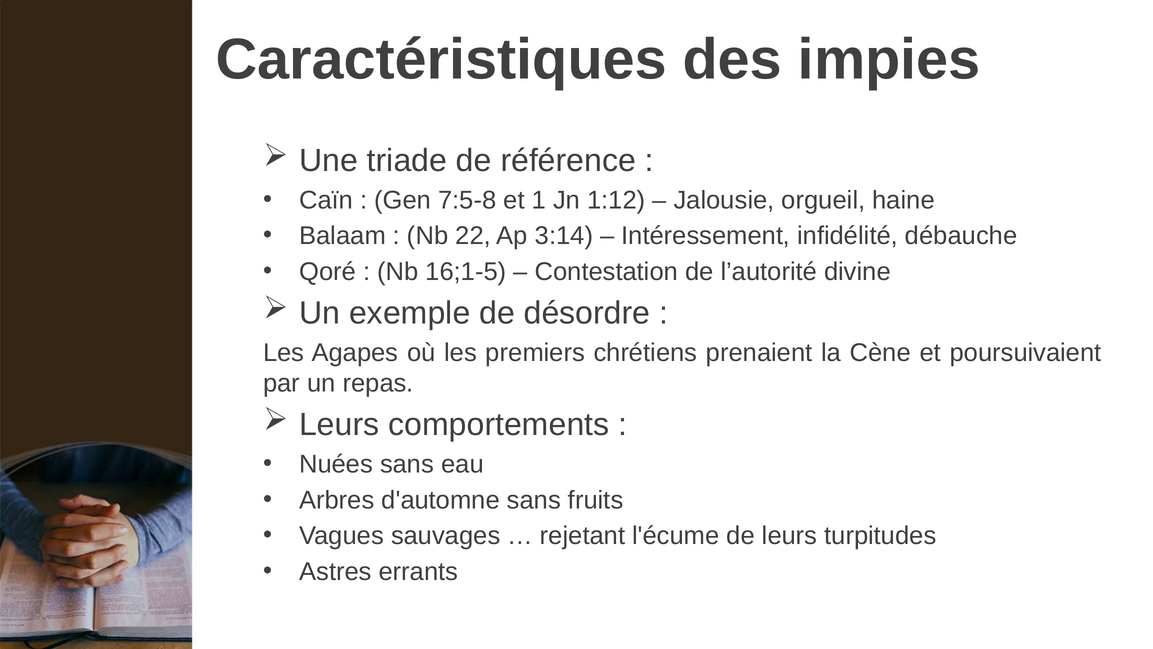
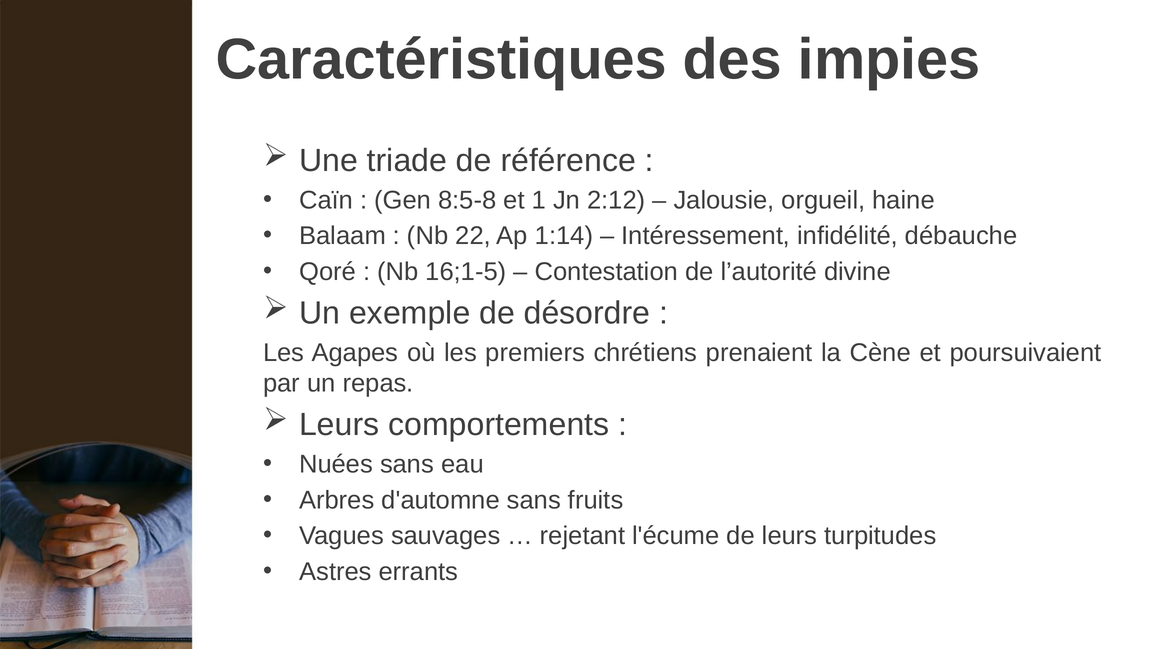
7:5-8: 7:5-8 -> 8:5-8 (467, 200)
1:12: 1:12 -> 2:12 (616, 200)
3:14: 3:14 -> 1:14 (564, 236)
